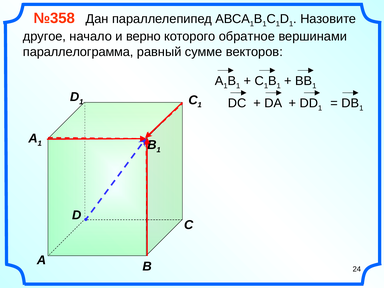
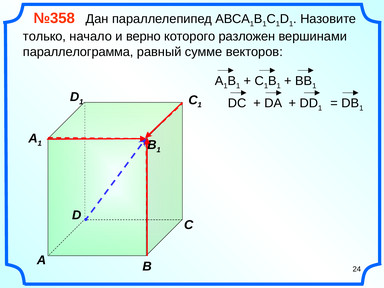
другое: другое -> только (44, 36)
обратное: обратное -> разложен (247, 36)
